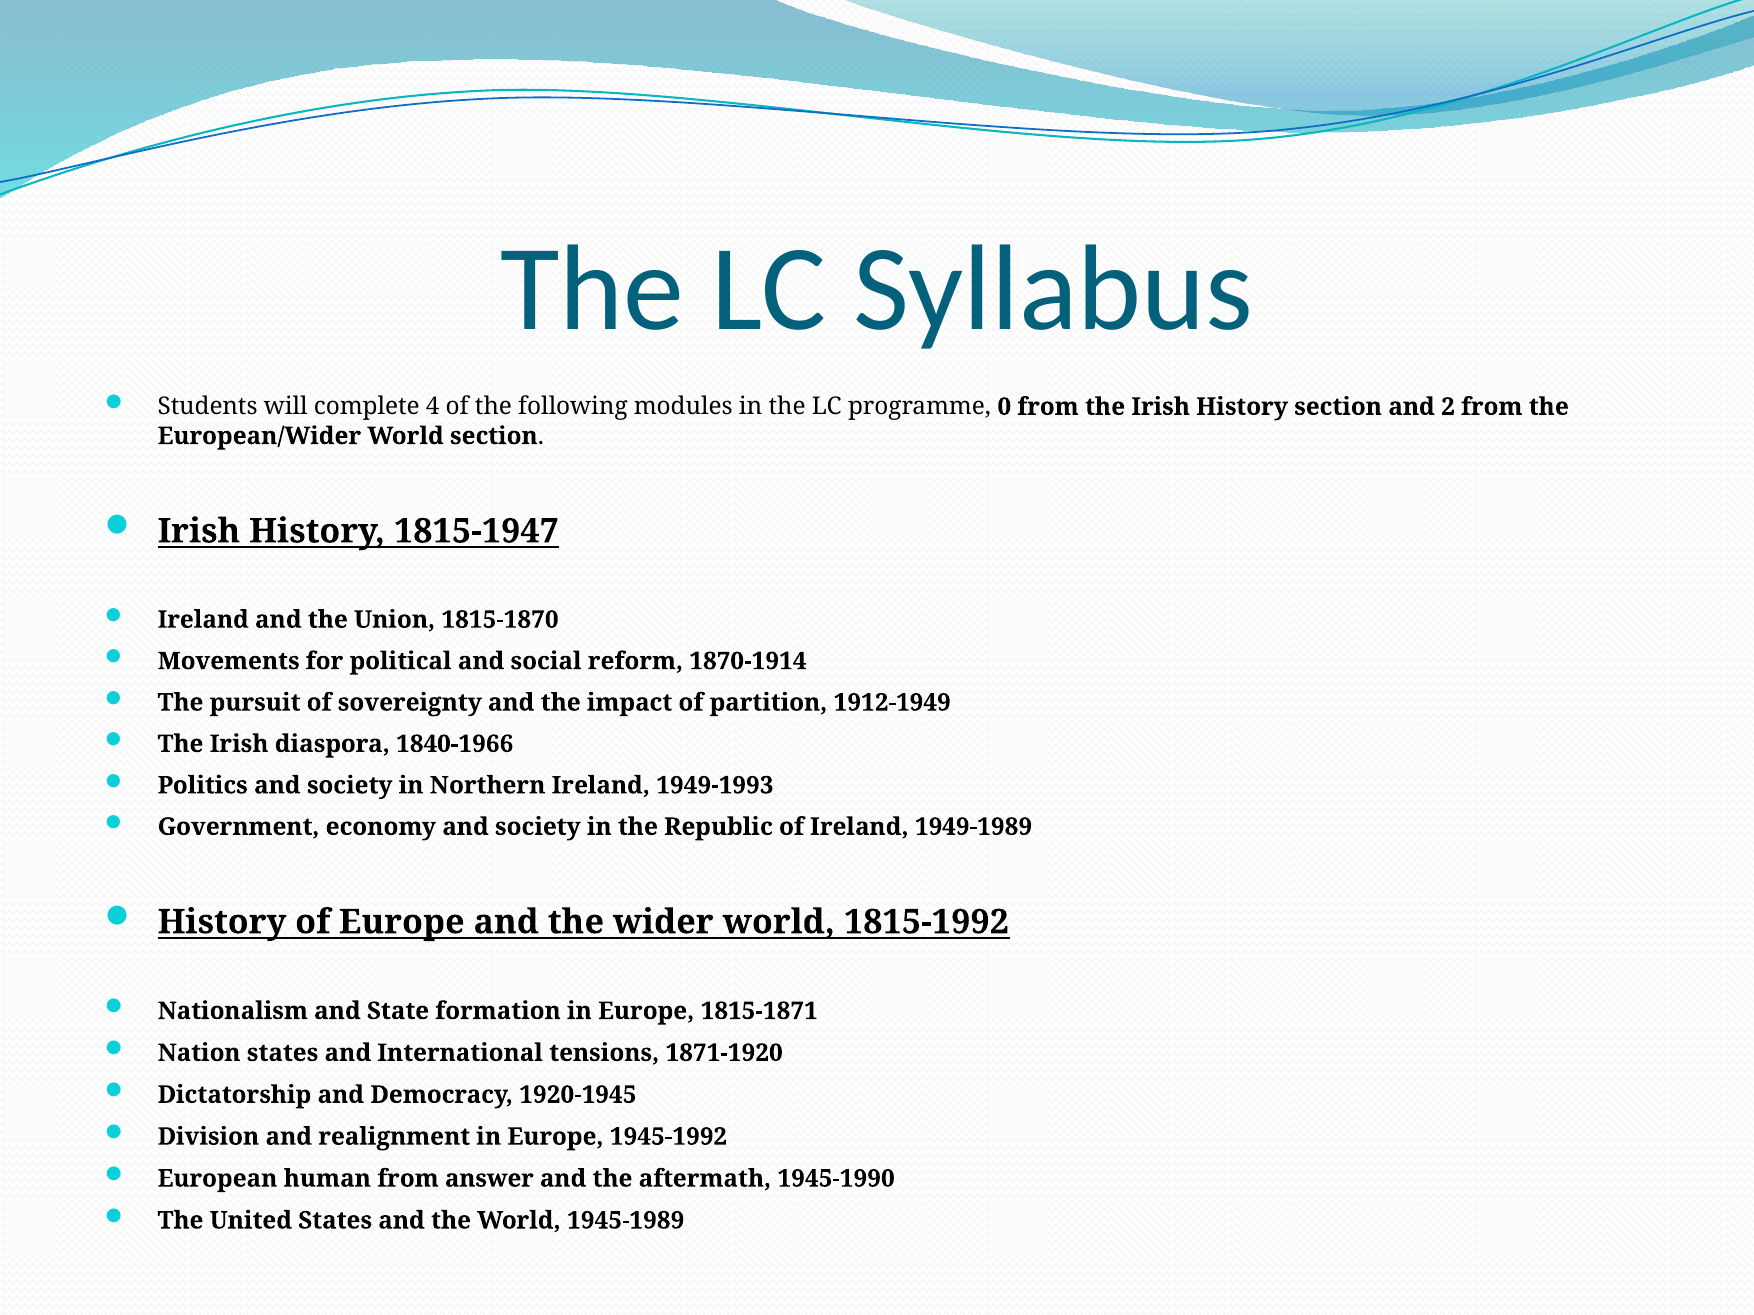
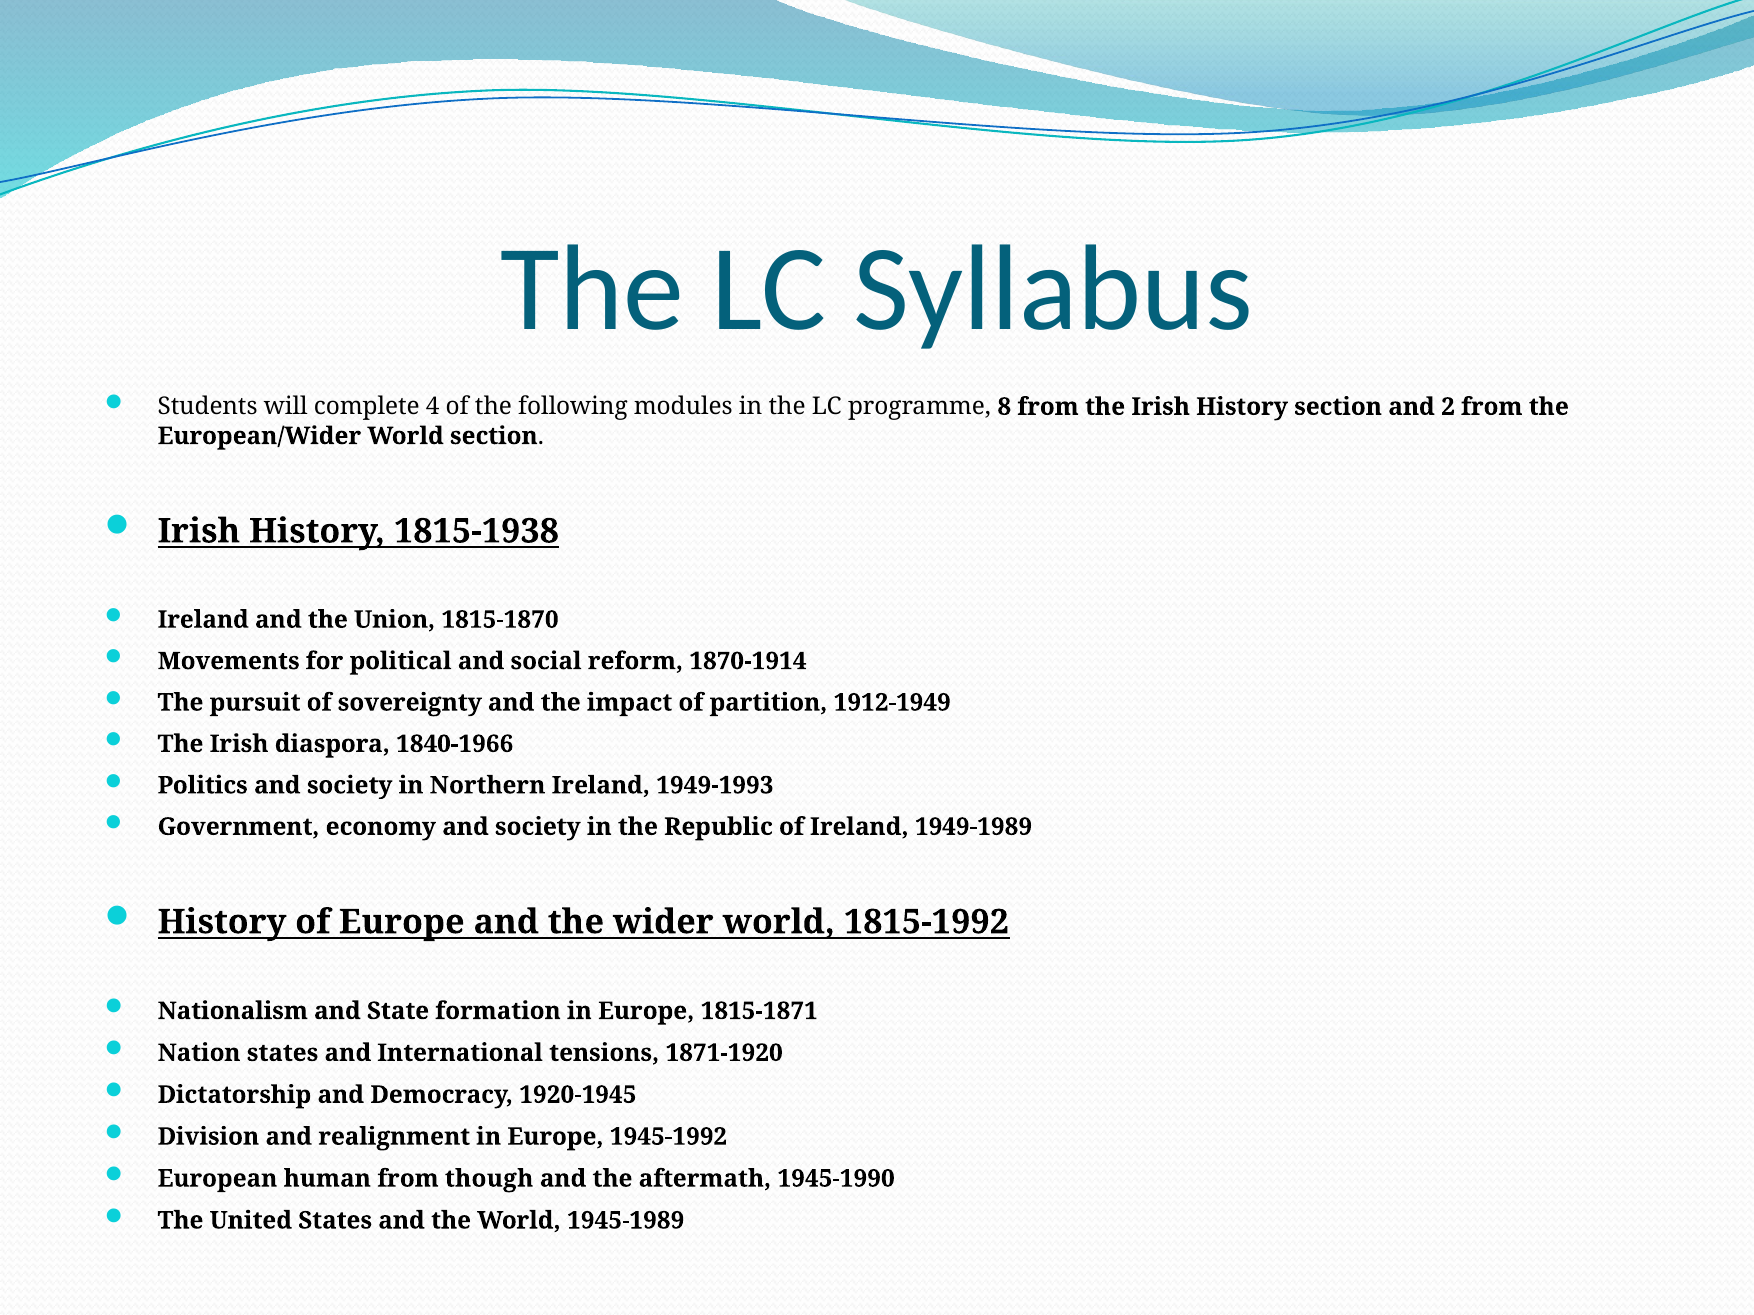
0: 0 -> 8 (1004, 407)
1815-1947: 1815-1947 -> 1815-1938 (476, 531)
answer: answer -> though (489, 1179)
